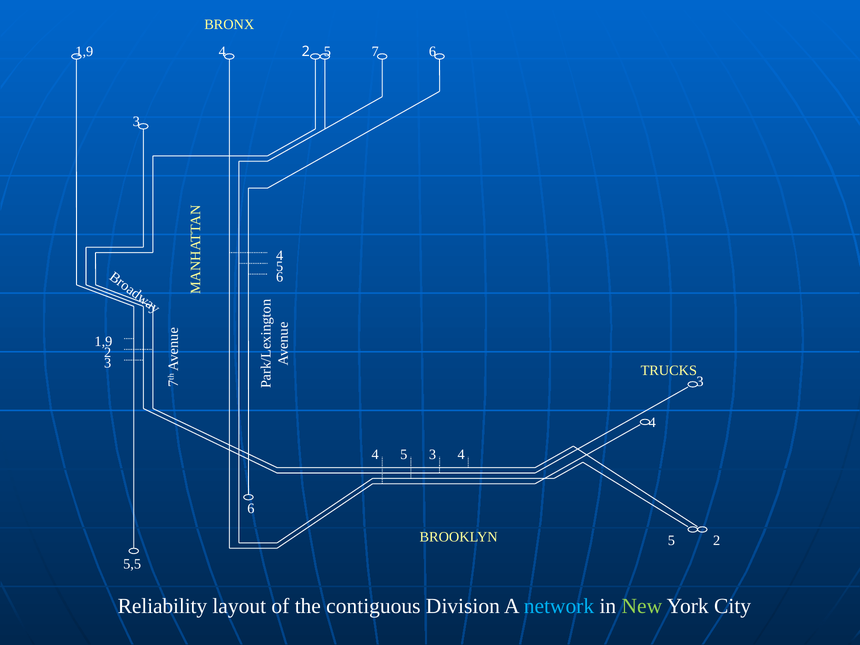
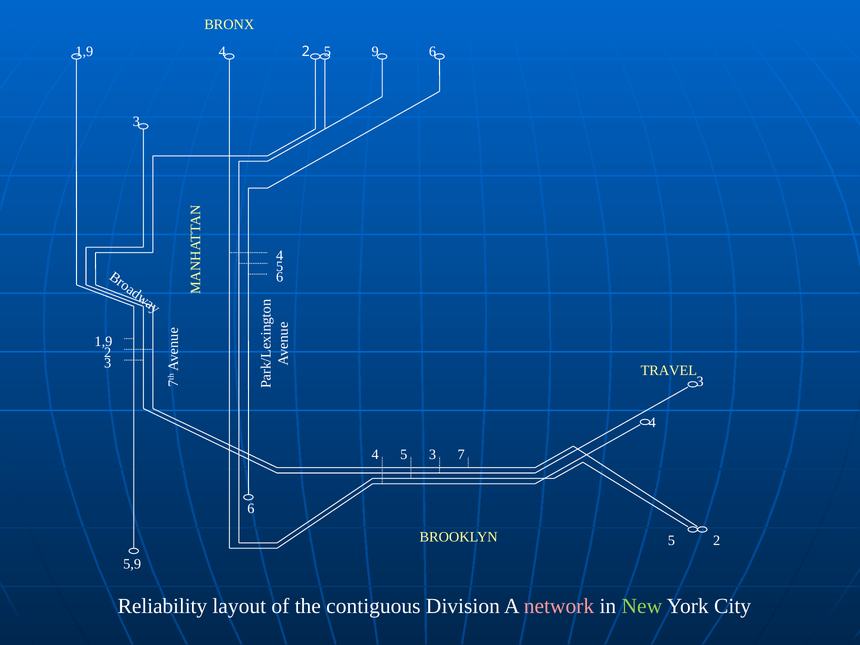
7: 7 -> 9 (375, 51)
TRUCKS: TRUCKS -> TRAVEL (669, 371)
4: 4 -> 7 (461, 455)
5,5: 5,5 -> 5,9 (132, 564)
network colour: light blue -> pink (559, 606)
